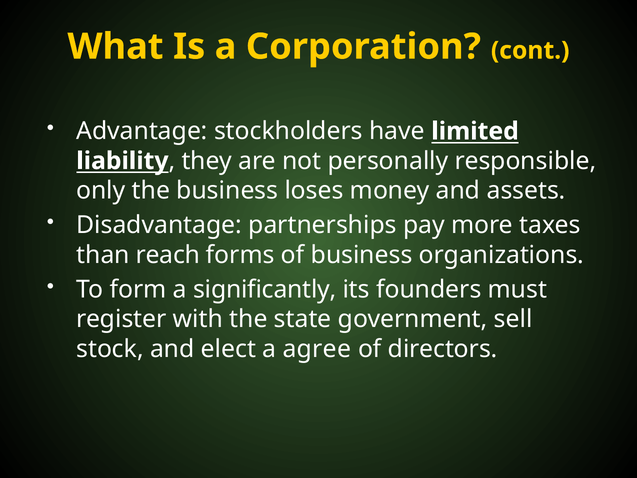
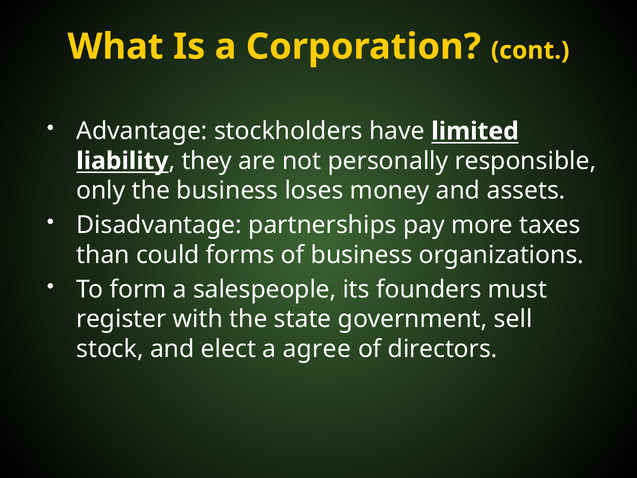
reach: reach -> could (168, 255)
significantly: significantly -> salespeople (265, 289)
